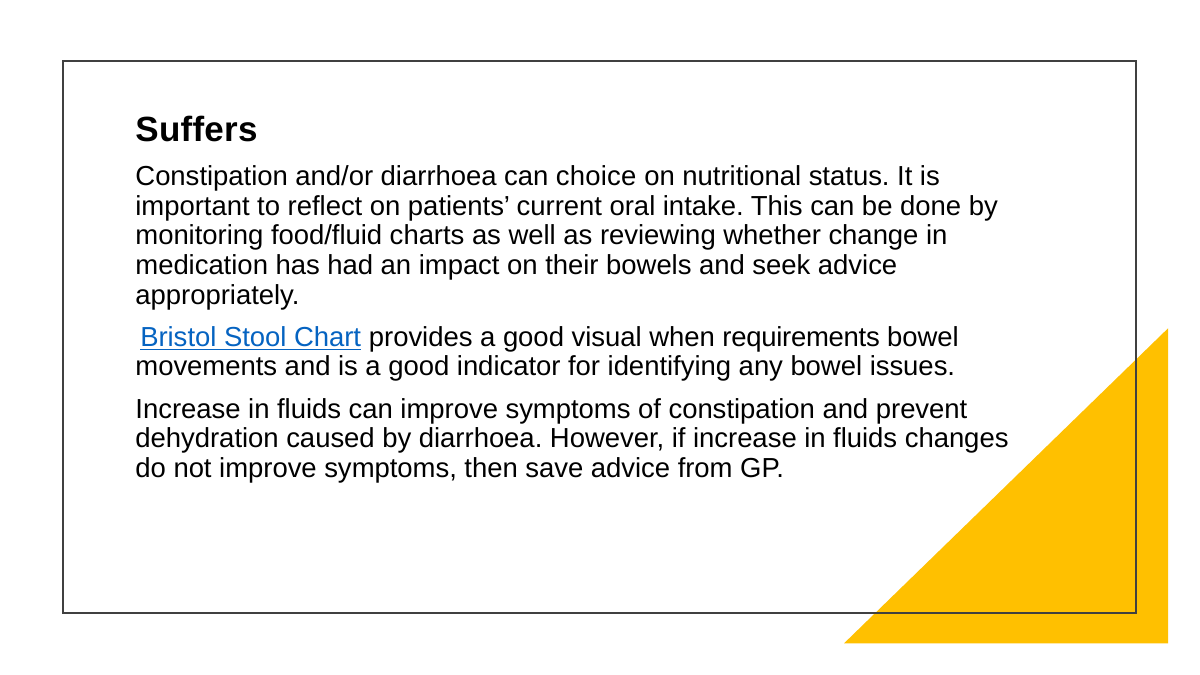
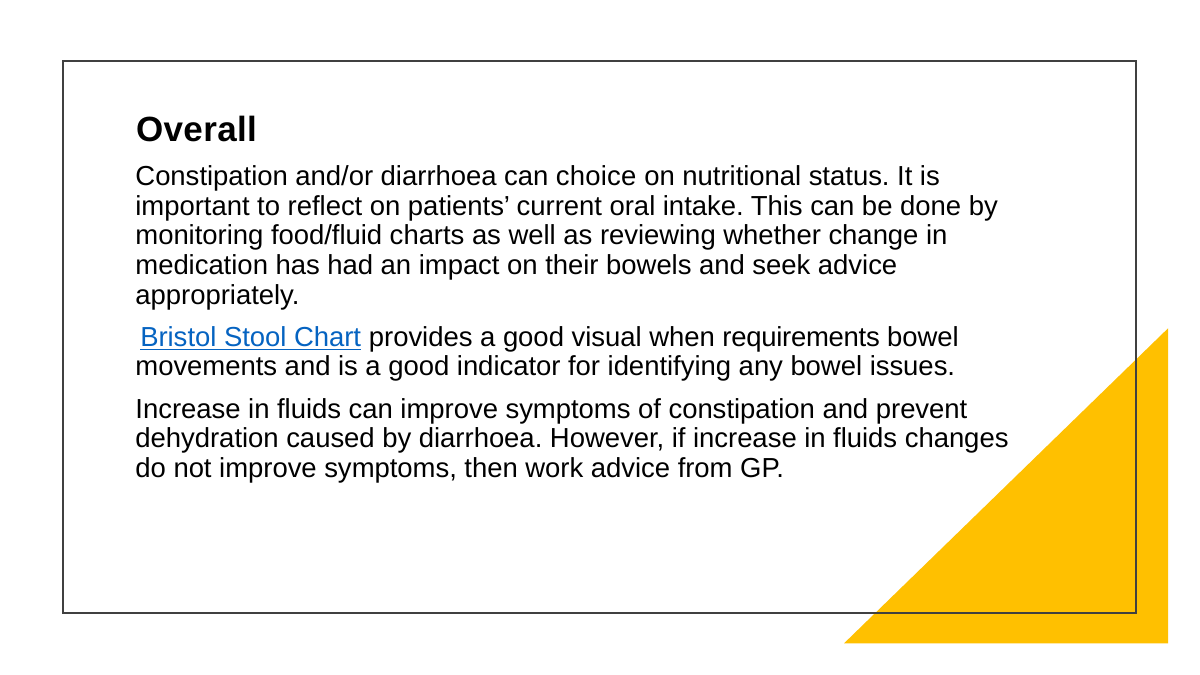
Suffers: Suffers -> Overall (196, 130)
save: save -> work (554, 468)
